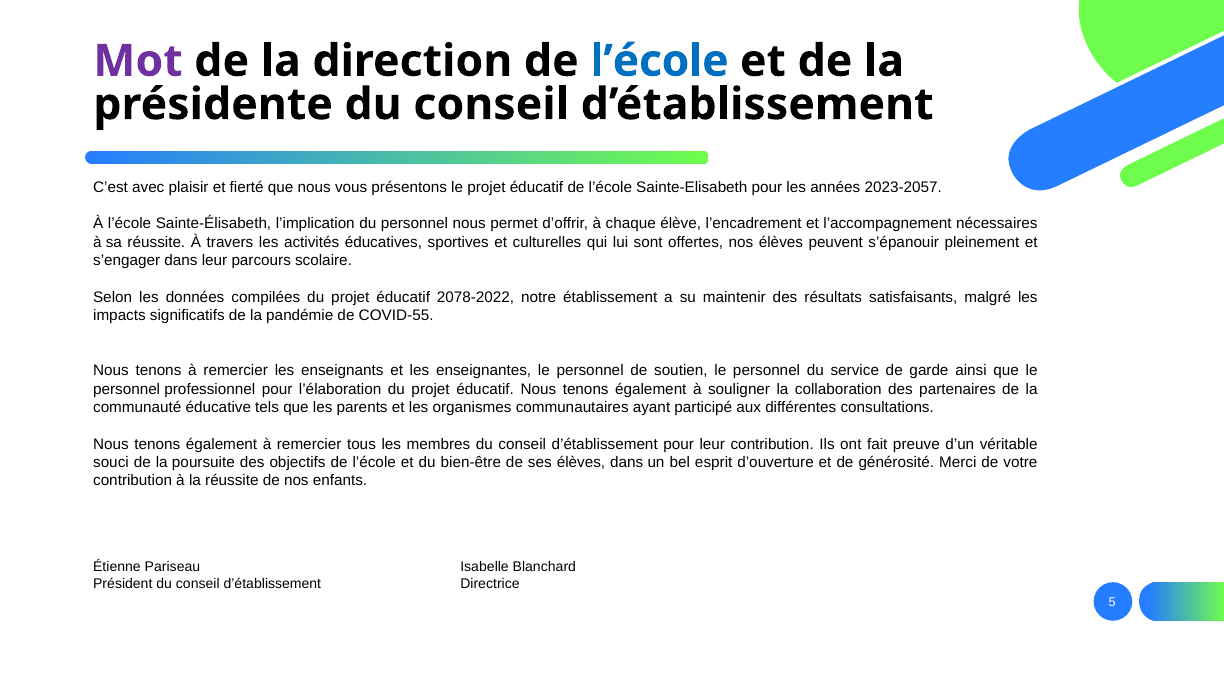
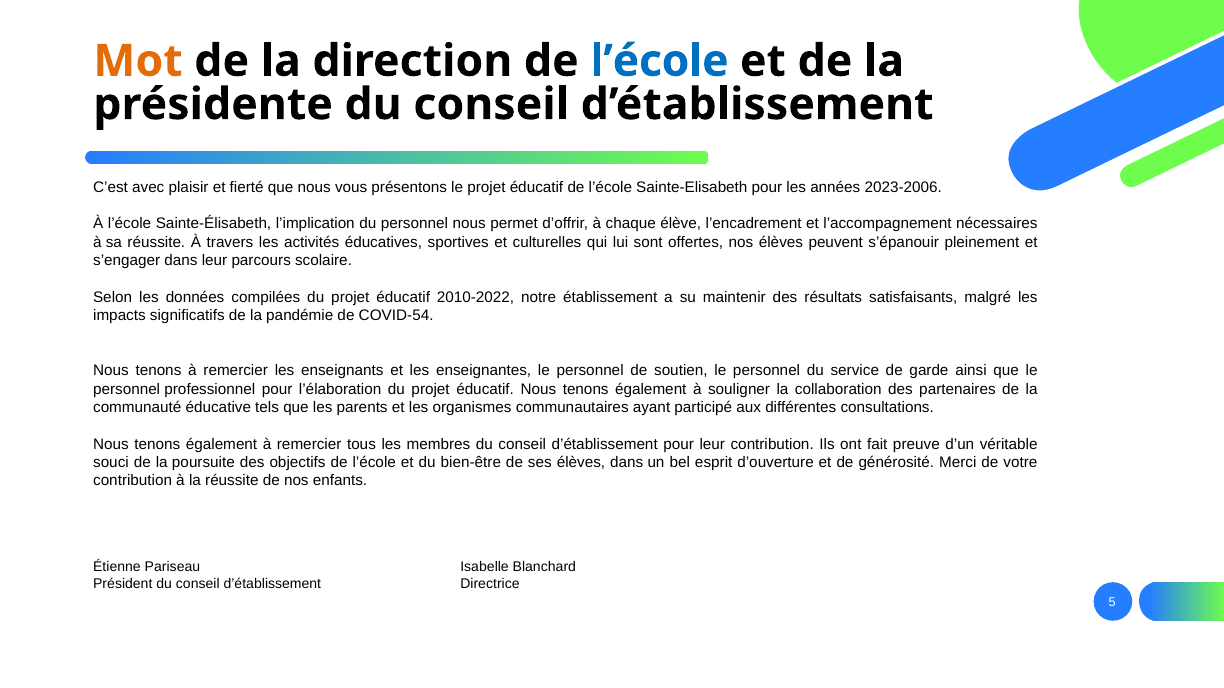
Mot colour: purple -> orange (138, 61)
2023-2057: 2023-2057 -> 2023-2006 (903, 187)
2078-2022: 2078-2022 -> 2010-2022 (476, 297)
COVID-55: COVID-55 -> COVID-54 (396, 316)
